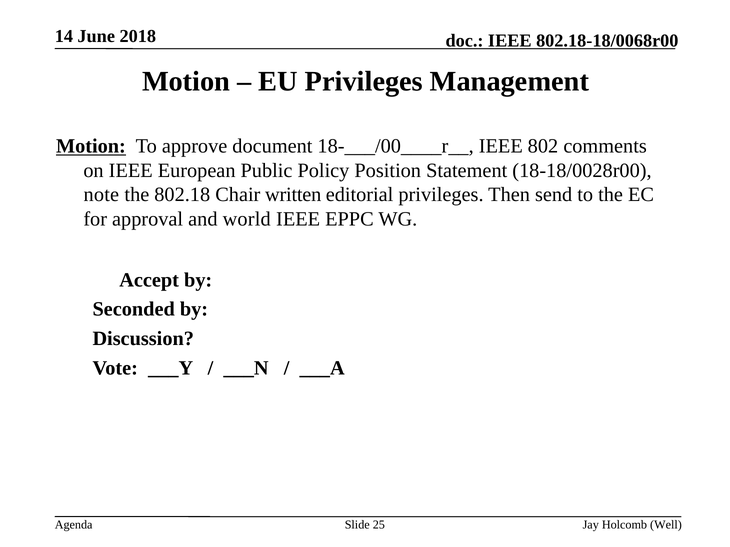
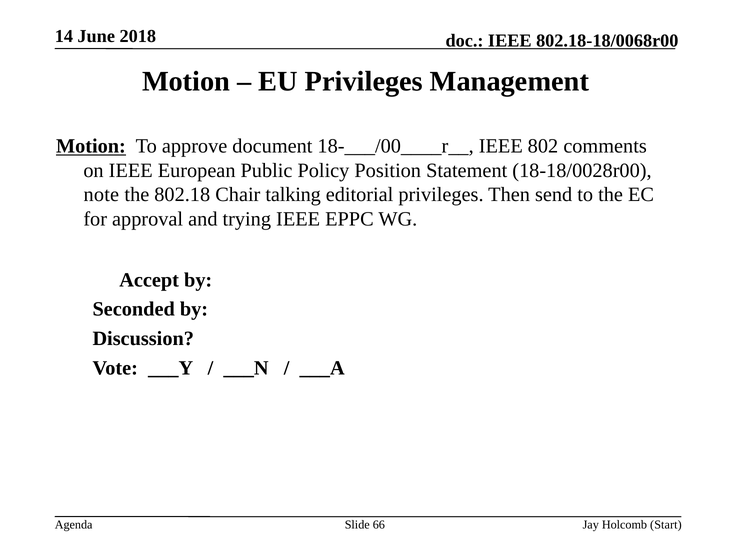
written: written -> talking (293, 195)
world: world -> trying (247, 219)
25: 25 -> 66 (379, 525)
Well: Well -> Start (666, 525)
